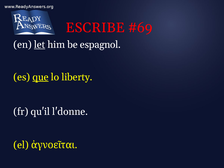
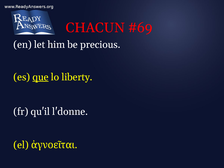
ESCRIBE: ESCRIBE -> CHACUN (95, 28)
let underline: present -> none (40, 45)
espagnol: espagnol -> precious (100, 45)
